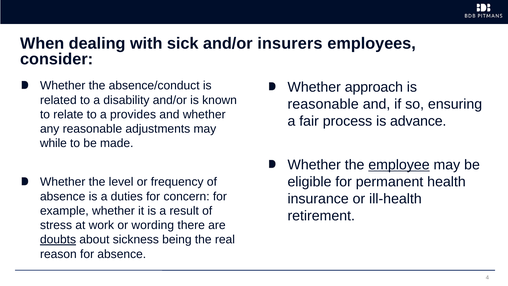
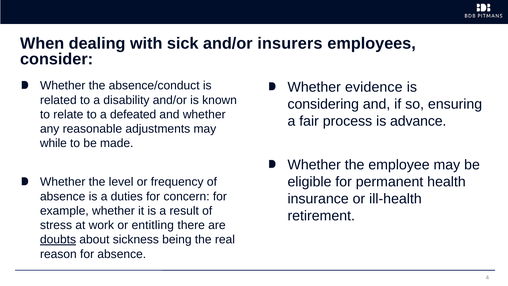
approach: approach -> evidence (374, 87)
reasonable: reasonable -> considering (323, 104)
provides: provides -> defeated (133, 114)
employee underline: present -> none (399, 165)
wording: wording -> entitling (153, 225)
